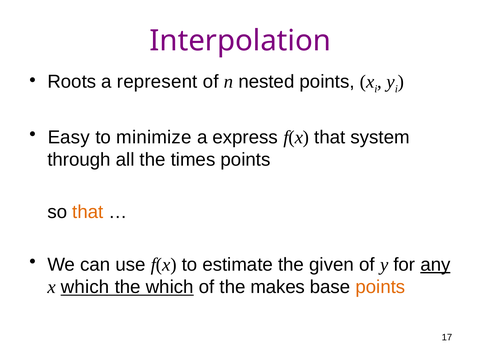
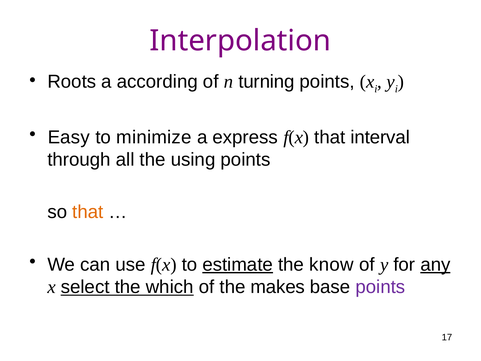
represent: represent -> according (157, 82)
nested: nested -> turning (266, 82)
system: system -> interval (380, 137)
times: times -> using (193, 160)
estimate underline: none -> present (238, 264)
given: given -> know (331, 264)
x which: which -> select (85, 287)
points colour: orange -> purple (380, 287)
